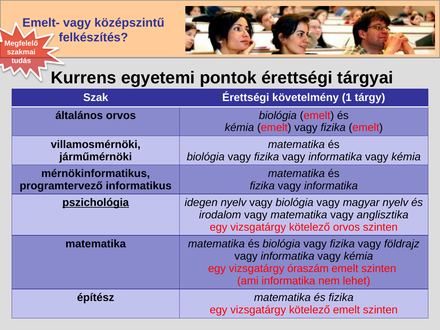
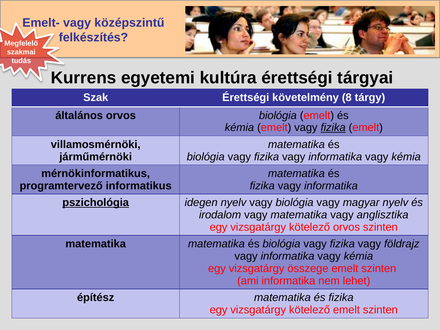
pontok: pontok -> kultúra (228, 78)
1: 1 -> 8 (347, 98)
fizika underline: none -> present (333, 128)
óraszám: óraszám -> összege (308, 269)
